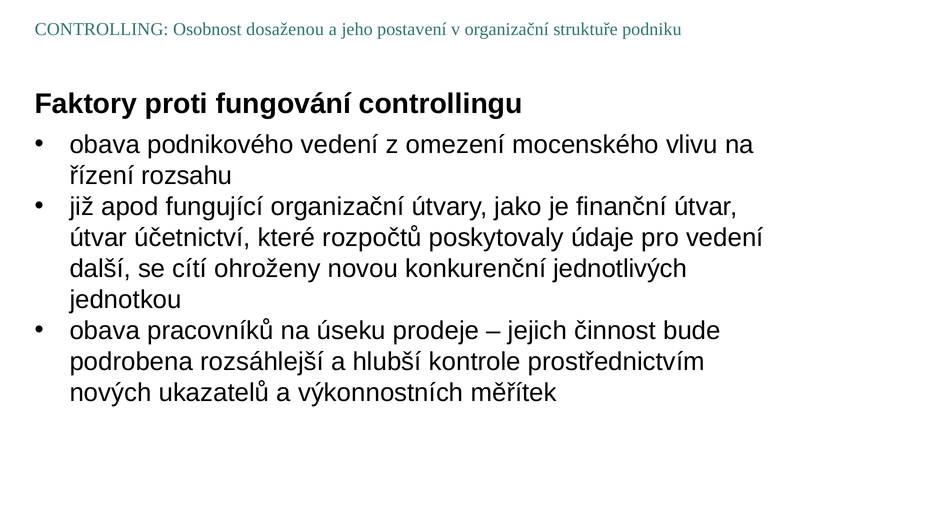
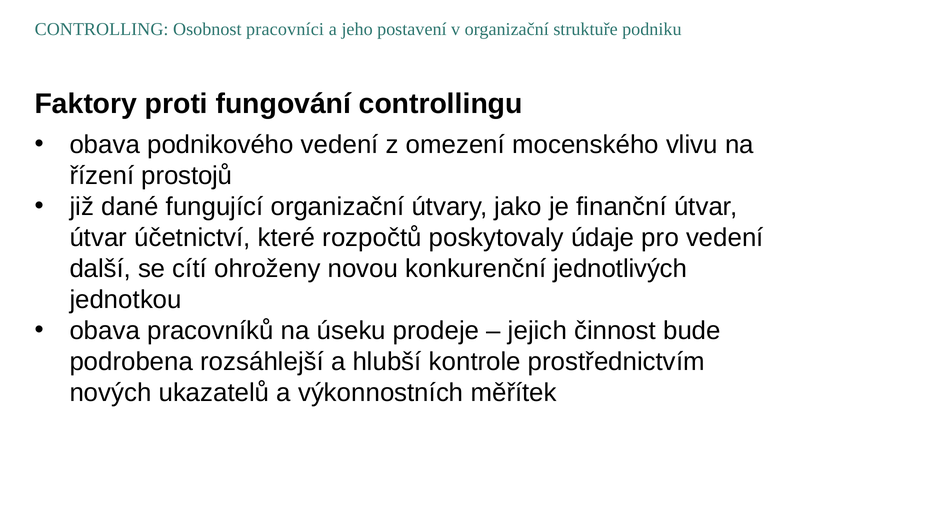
dosaženou: dosaženou -> pracovníci (285, 29)
rozsahu: rozsahu -> prostojů (187, 176)
apod: apod -> dané (130, 207)
